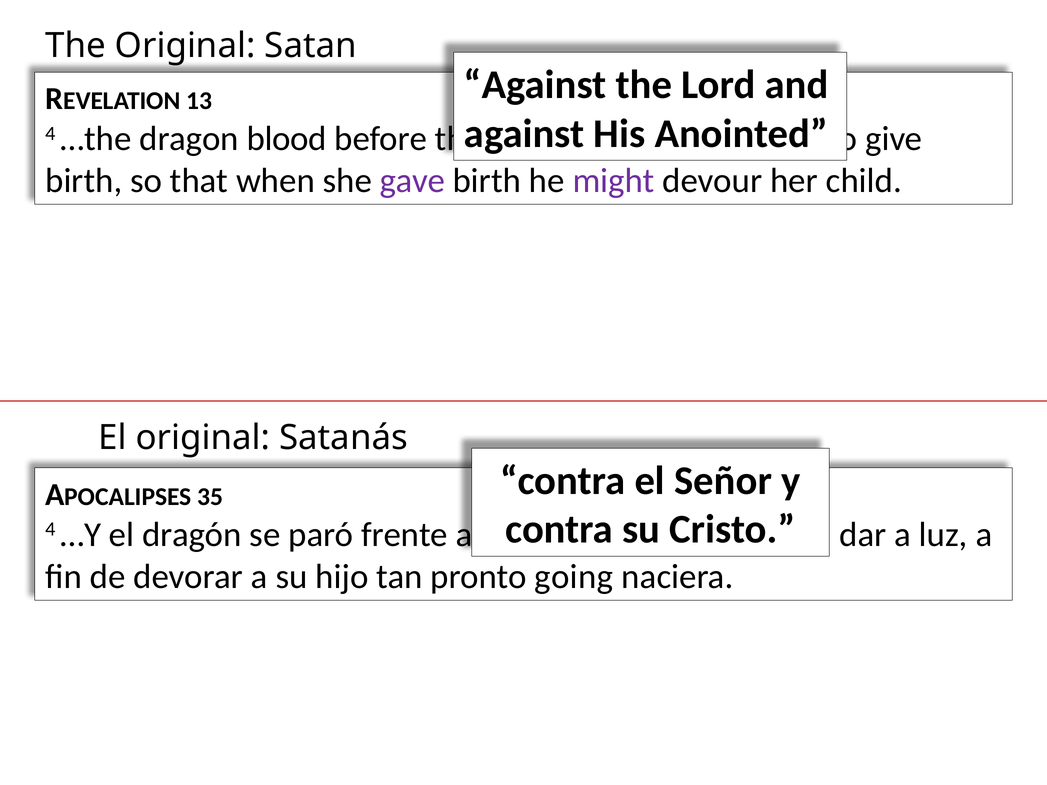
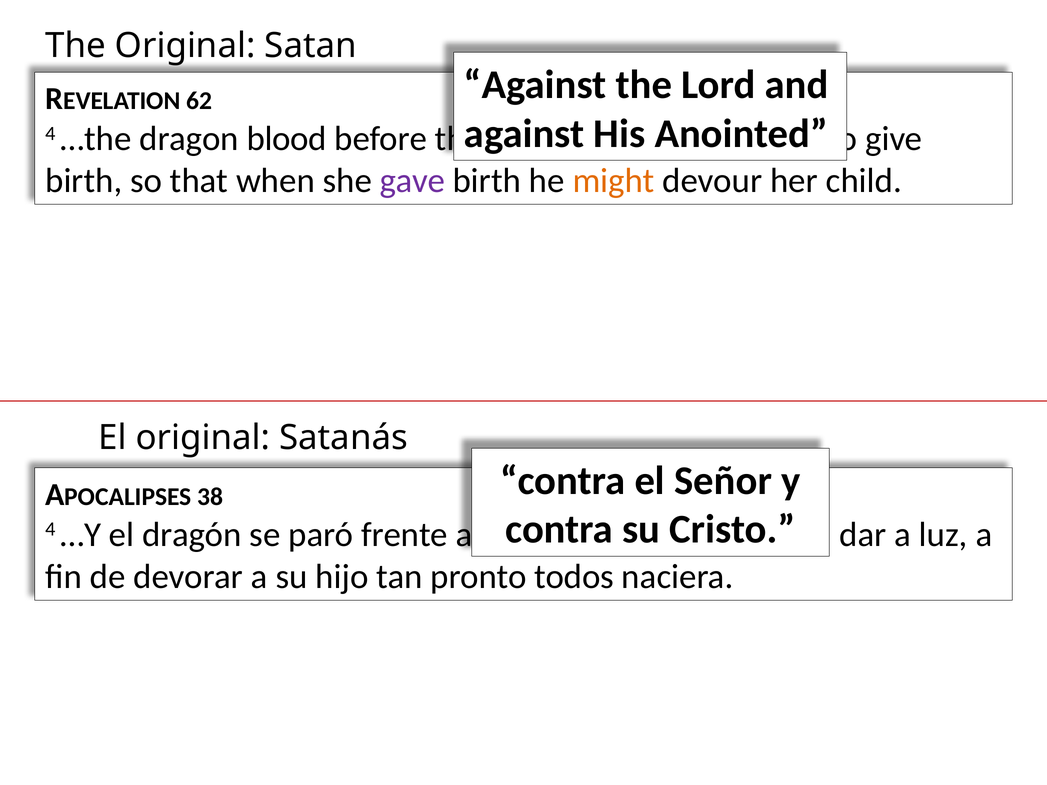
13: 13 -> 62 (199, 101)
might colour: purple -> orange (614, 181)
35: 35 -> 38 (210, 497)
going: going -> todos (574, 577)
